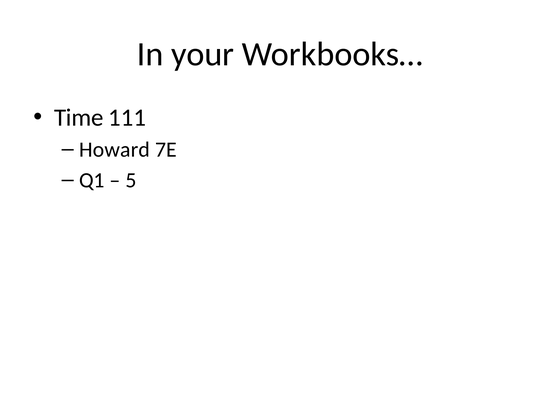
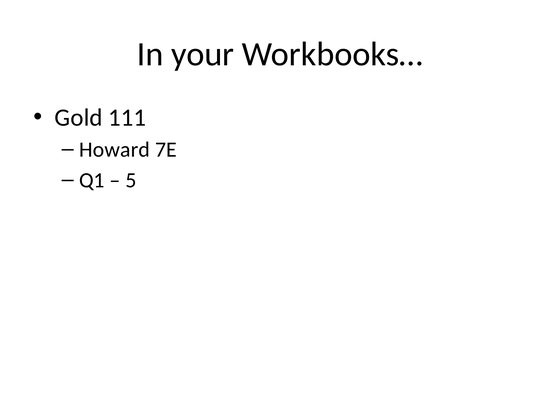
Time: Time -> Gold (79, 117)
